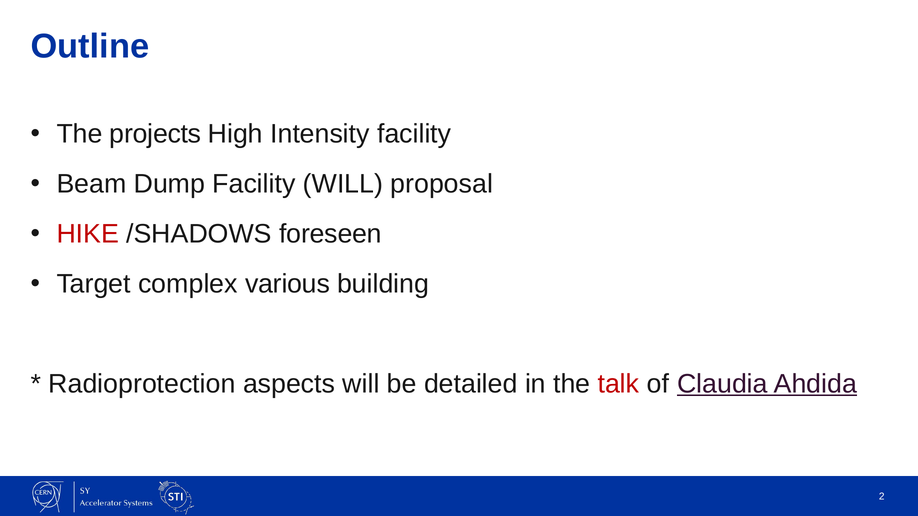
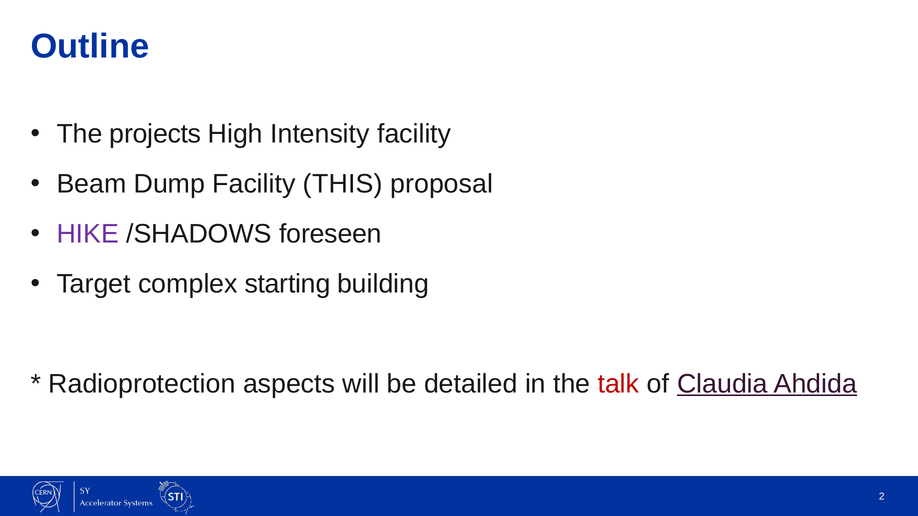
Facility WILL: WILL -> THIS (343, 184)
HIKE colour: red -> purple (88, 234)
various: various -> starting (287, 284)
